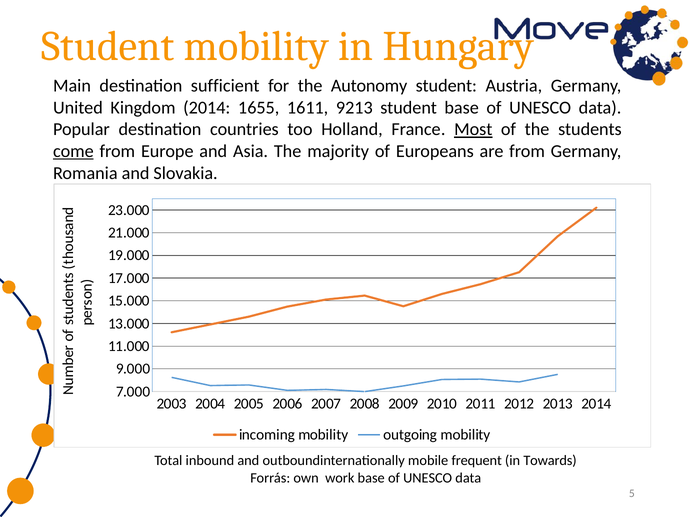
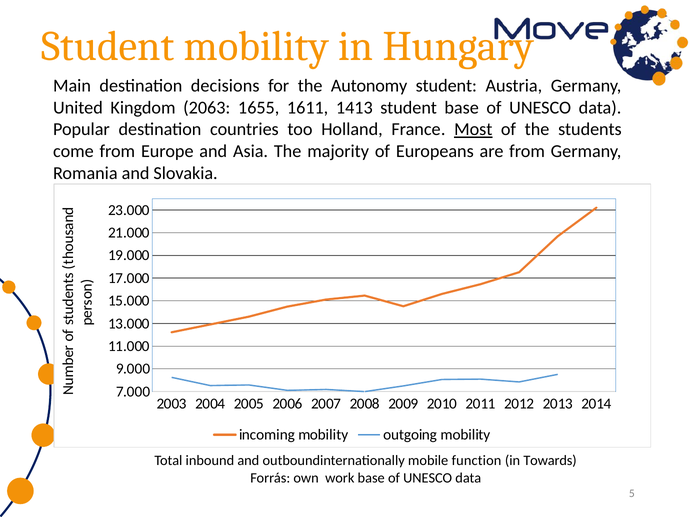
sufficient: sufficient -> decisions (225, 86)
Kingdom 2014: 2014 -> 2063 (207, 108)
9213: 9213 -> 1413 (354, 108)
come underline: present -> none (73, 151)
frequent: frequent -> function (477, 460)
